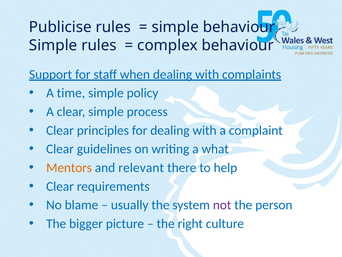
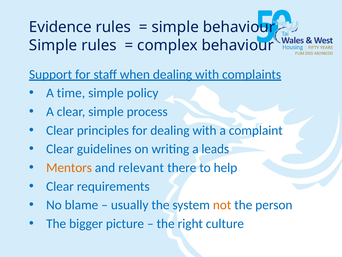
Publicise: Publicise -> Evidence (60, 27)
what: what -> leads (215, 149)
not colour: purple -> orange (222, 205)
